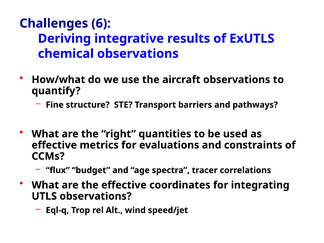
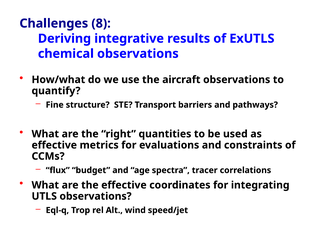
6: 6 -> 8 (101, 23)
